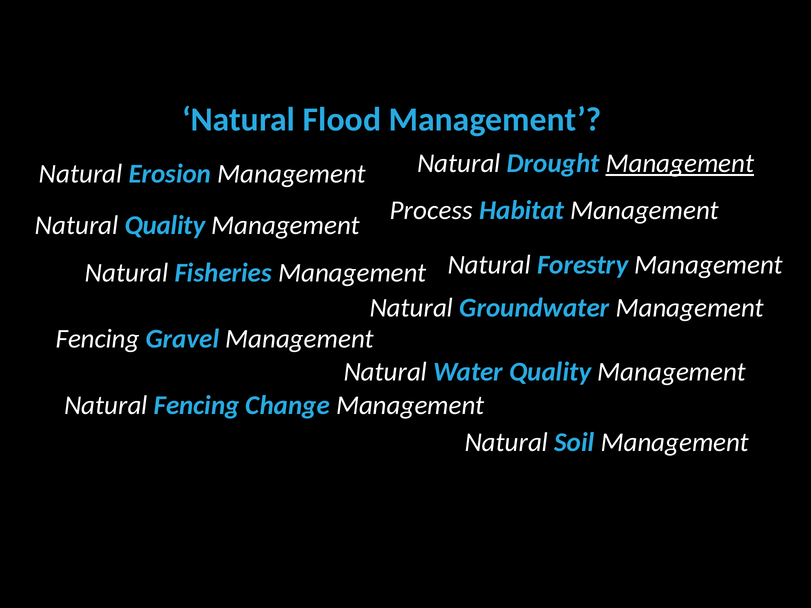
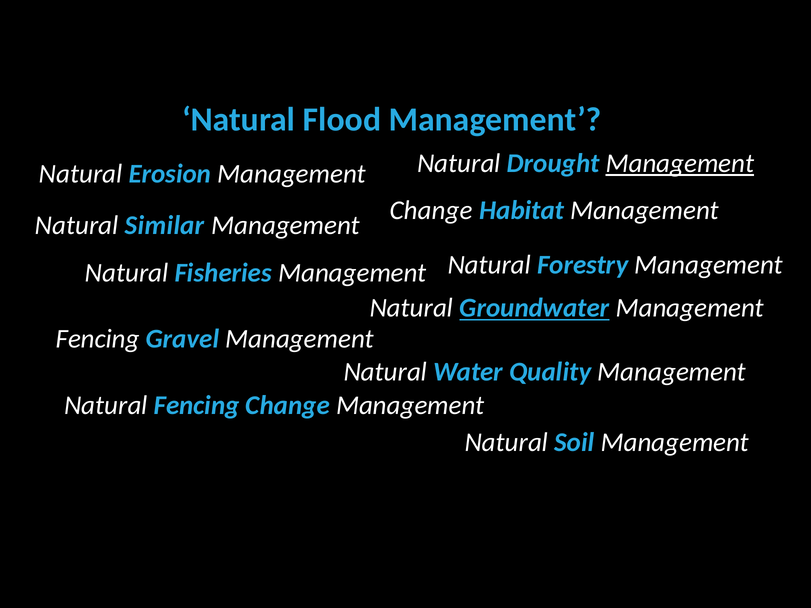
Process: Process -> Change (431, 210)
Natural Quality: Quality -> Similar (165, 226)
Groundwater underline: none -> present (534, 308)
